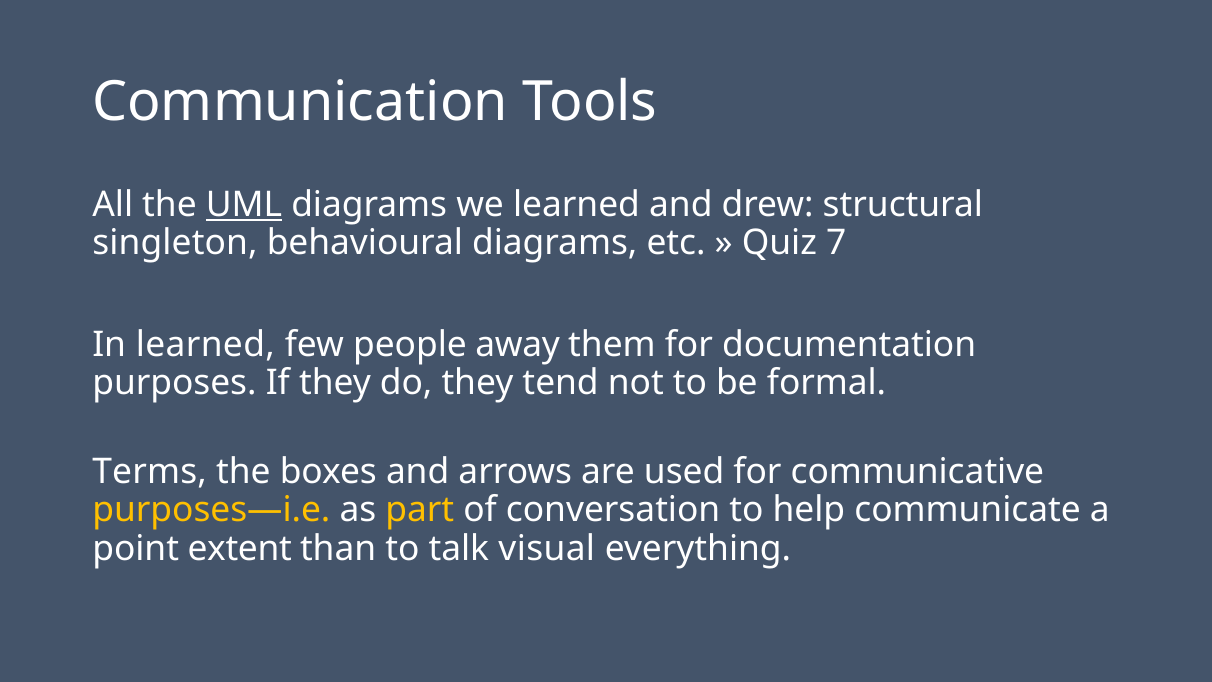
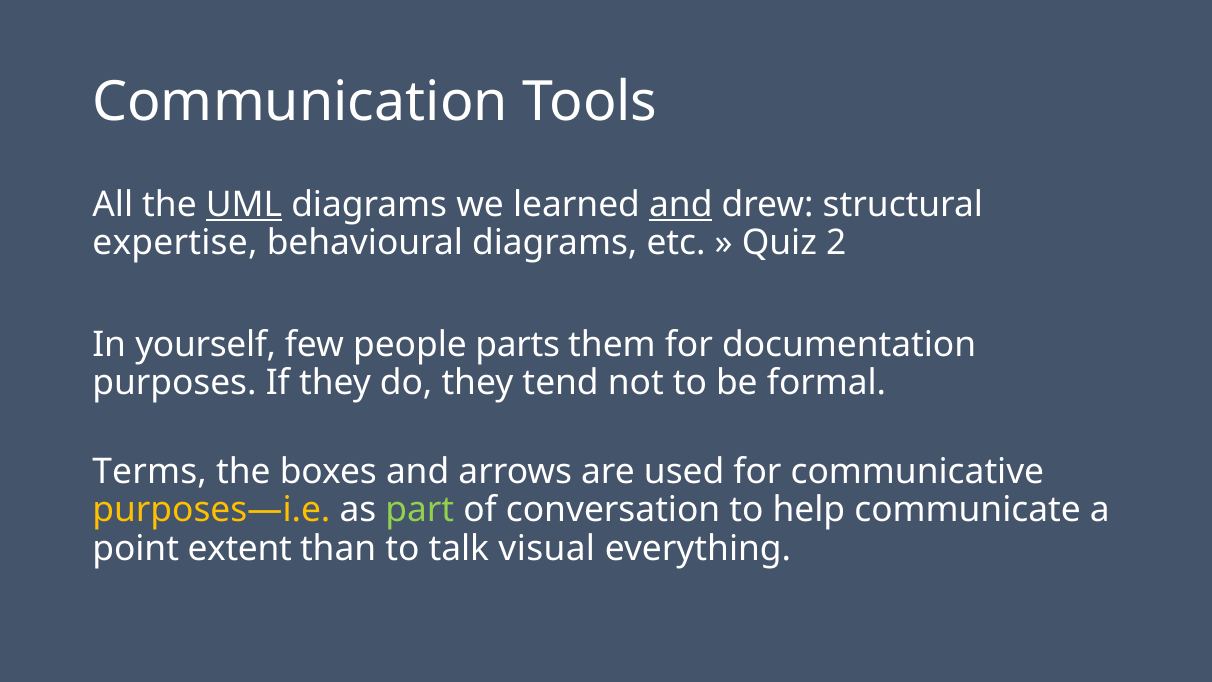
and underline: none -> present (681, 205)
singleton: singleton -> expertise (175, 243)
7: 7 -> 2 (836, 243)
In learned: learned -> yourself (206, 345)
away: away -> parts (518, 345)
part colour: yellow -> light green (420, 510)
